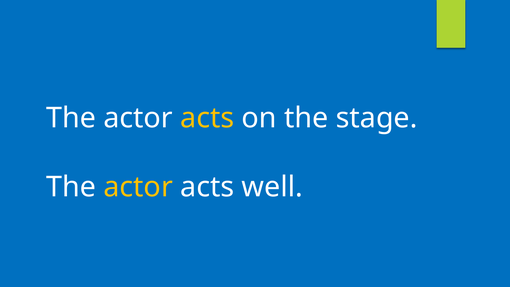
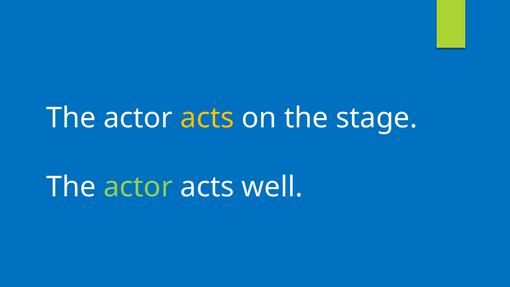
actor colour: yellow -> light green (138, 187)
